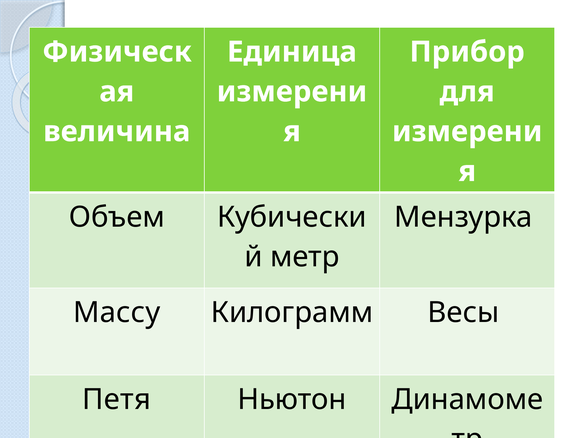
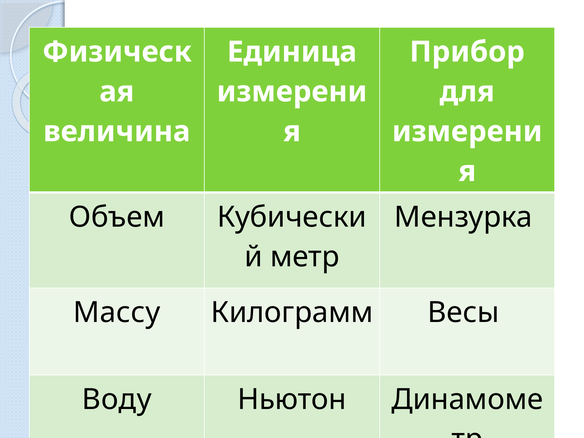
Петя: Петя -> Воду (117, 399)
